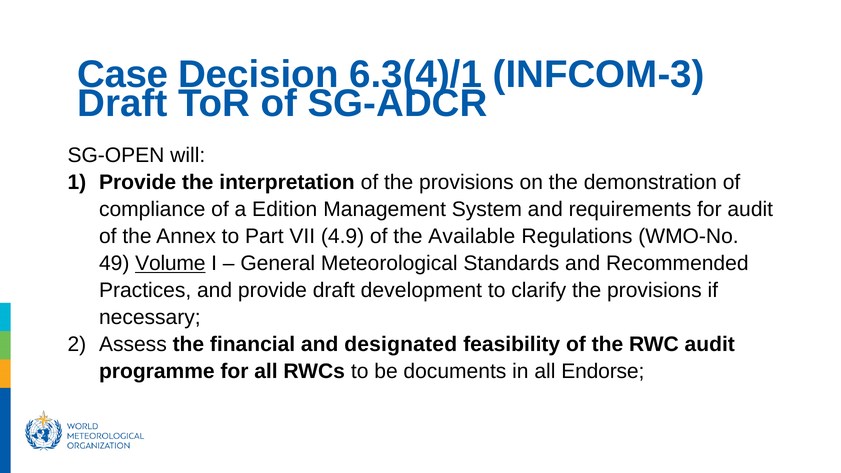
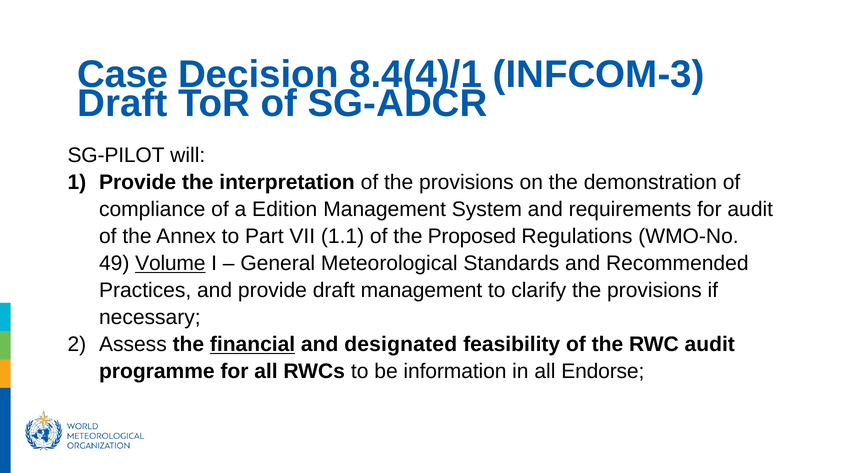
6.3(4)/1: 6.3(4)/1 -> 8.4(4)/1 (416, 74)
SG-OPEN: SG-OPEN -> SG-PILOT (116, 155)
4.9: 4.9 -> 1.1 (343, 236)
Available: Available -> Proposed (472, 236)
draft development: development -> management (421, 290)
financial underline: none -> present (253, 344)
documents: documents -> information (455, 371)
